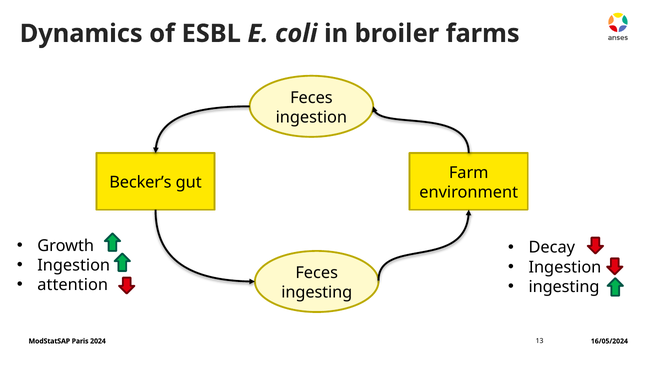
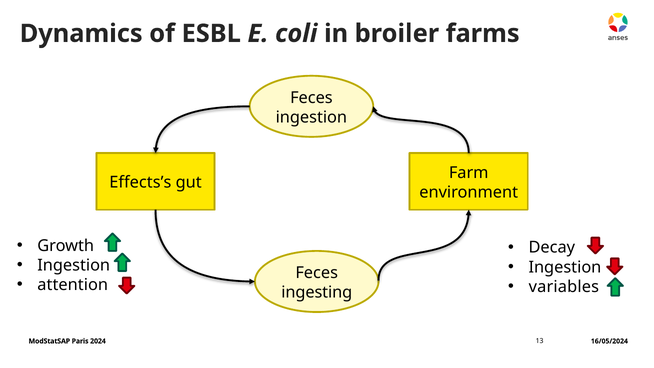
Becker’s: Becker’s -> Effects’s (140, 182)
ingesting: ingesting -> variables (564, 287)
